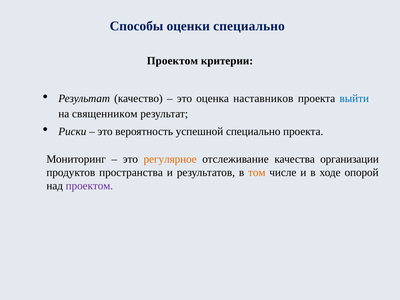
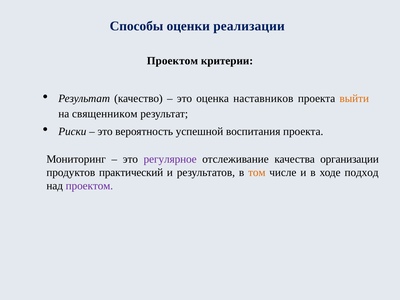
оценки специально: специально -> реализации (249, 26)
выйти colour: blue -> orange (354, 98)
успешной специально: специально -> воспитания (253, 131)
регулярное colour: orange -> purple (170, 159)
пространства: пространства -> практический (131, 173)
опорой: опорой -> подход (362, 173)
